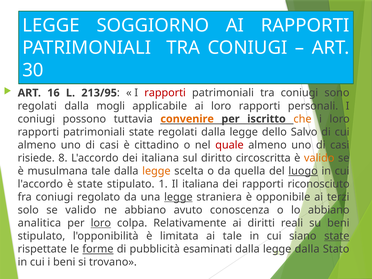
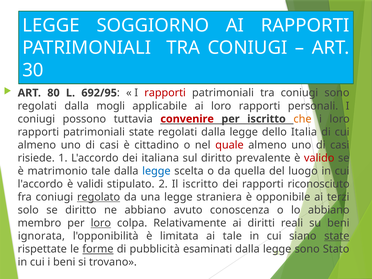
16: 16 -> 80 (53, 93)
213/95: 213/95 -> 692/95 (99, 93)
convenire colour: orange -> red (187, 119)
Salvo: Salvo -> Italia (304, 132)
8: 8 -> 1 (63, 158)
circoscritta: circoscritta -> prevalente (263, 158)
valido colour: orange -> red (319, 158)
musulmana: musulmana -> matrimonio (58, 171)
legge colour: orange -> blue (156, 171)
luogo underline: present -> none (303, 171)
è state: state -> validi (90, 184)
1: 1 -> 2 (163, 184)
Il italiana: italiana -> iscritto (200, 184)
regolato underline: none -> present (99, 197)
legge underline: present -> none (178, 197)
se valido: valido -> diritto (81, 210)
analitica: analitica -> membro (39, 223)
stipulato: stipulato -> ignorata (41, 236)
dalla: dalla -> sono (307, 249)
